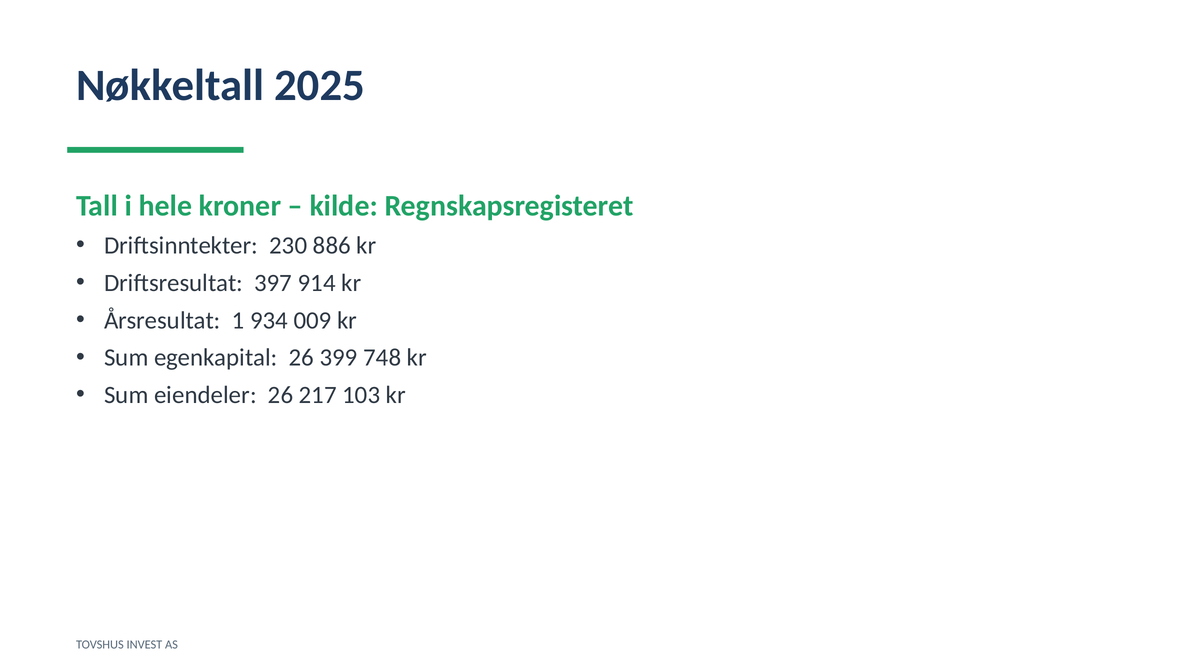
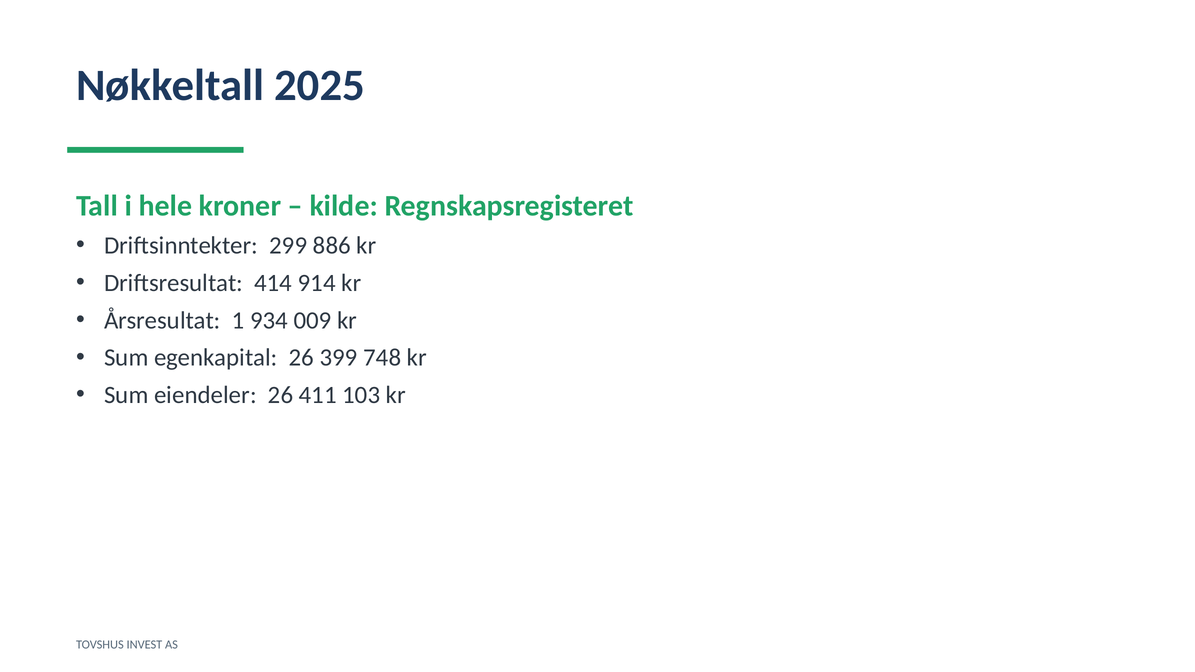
230: 230 -> 299 (288, 246)
397: 397 -> 414 (273, 283)
217: 217 -> 411 (318, 395)
